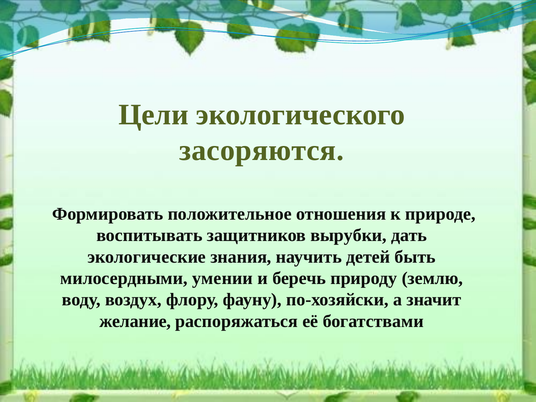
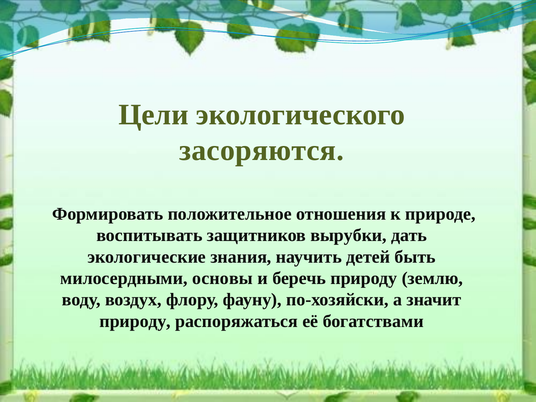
умении: умении -> основы (223, 278)
желание: желание -> природу (135, 321)
